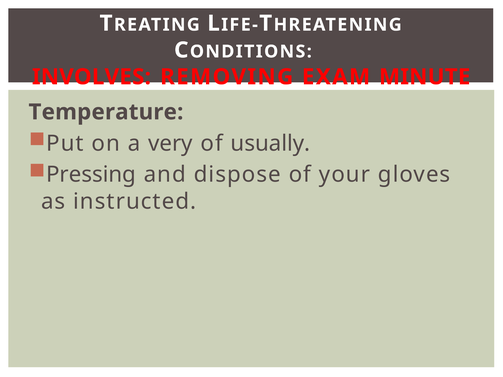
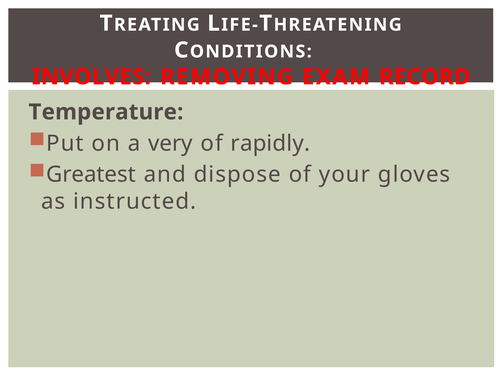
MINUTE: MINUTE -> RECORD (425, 77)
usually: usually -> rapidly (270, 143)
Pressing: Pressing -> Greatest (91, 175)
